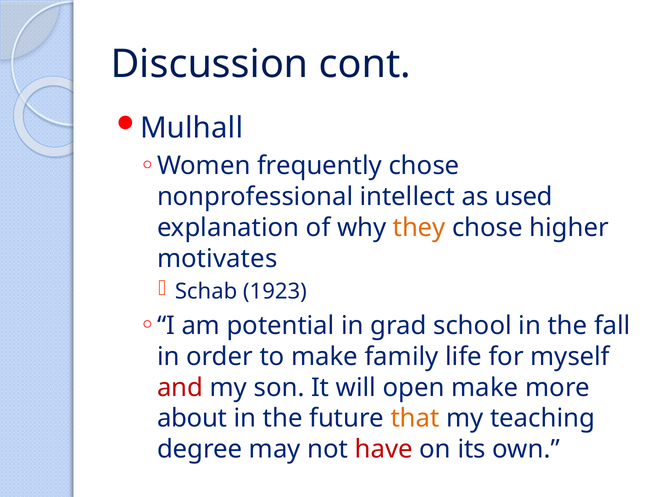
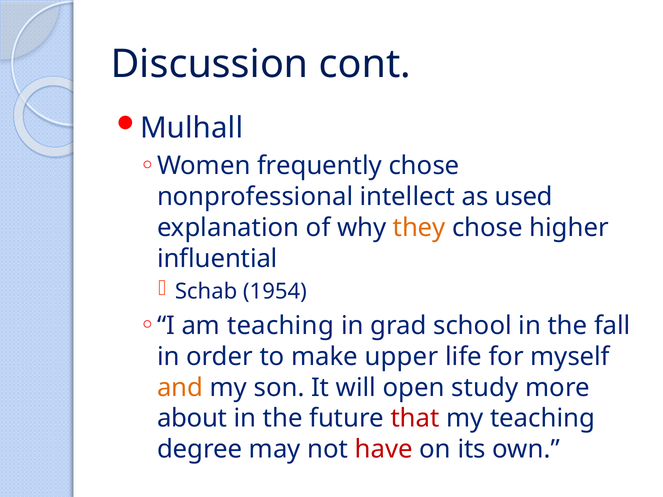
motivates: motivates -> influential (217, 259)
1923: 1923 -> 1954 (275, 292)
am potential: potential -> teaching (280, 326)
family: family -> upper (401, 357)
and colour: red -> orange (180, 388)
open make: make -> study (485, 388)
that colour: orange -> red (415, 419)
